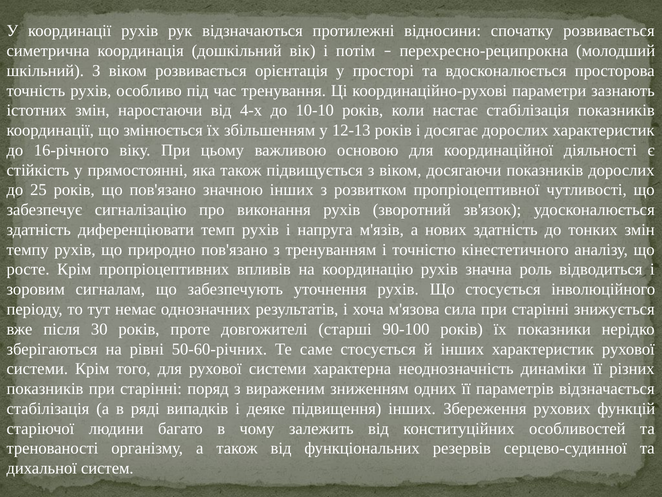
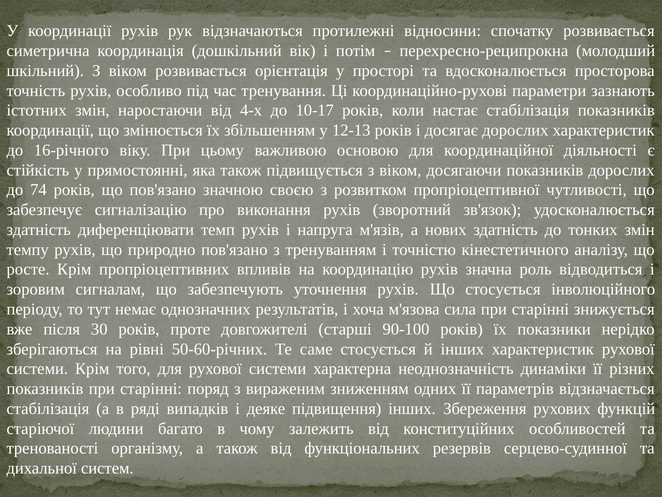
10-10: 10-10 -> 10-17 (315, 110)
25: 25 -> 74 (38, 190)
значною інших: інших -> своєю (292, 190)
